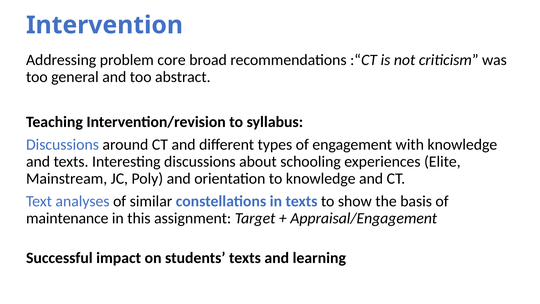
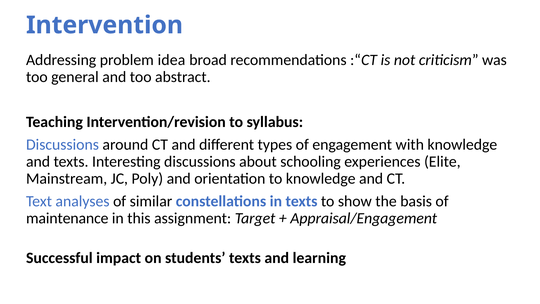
core: core -> idea (171, 60)
